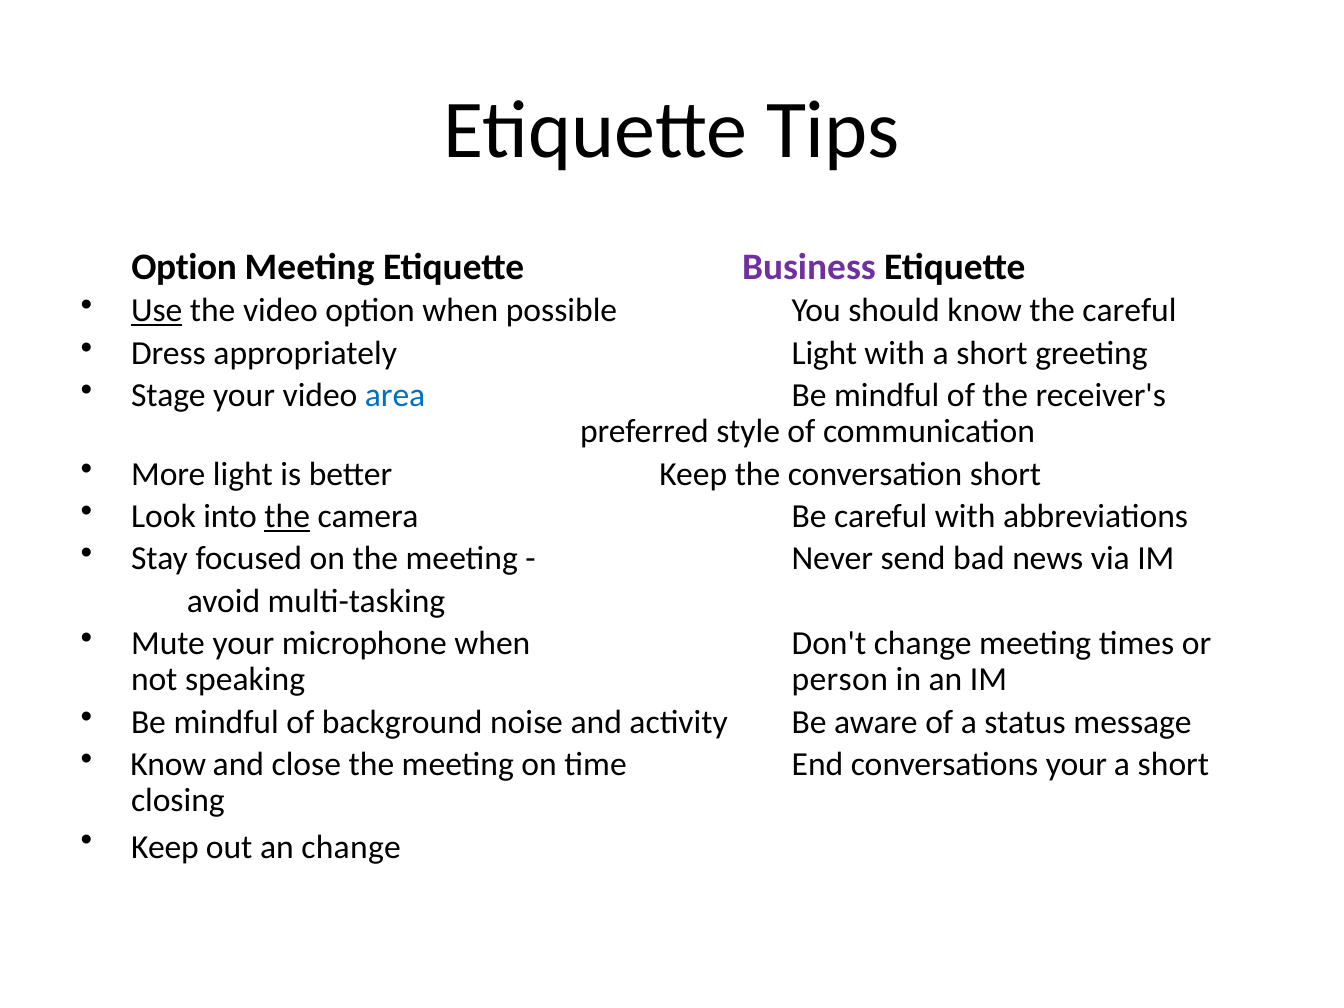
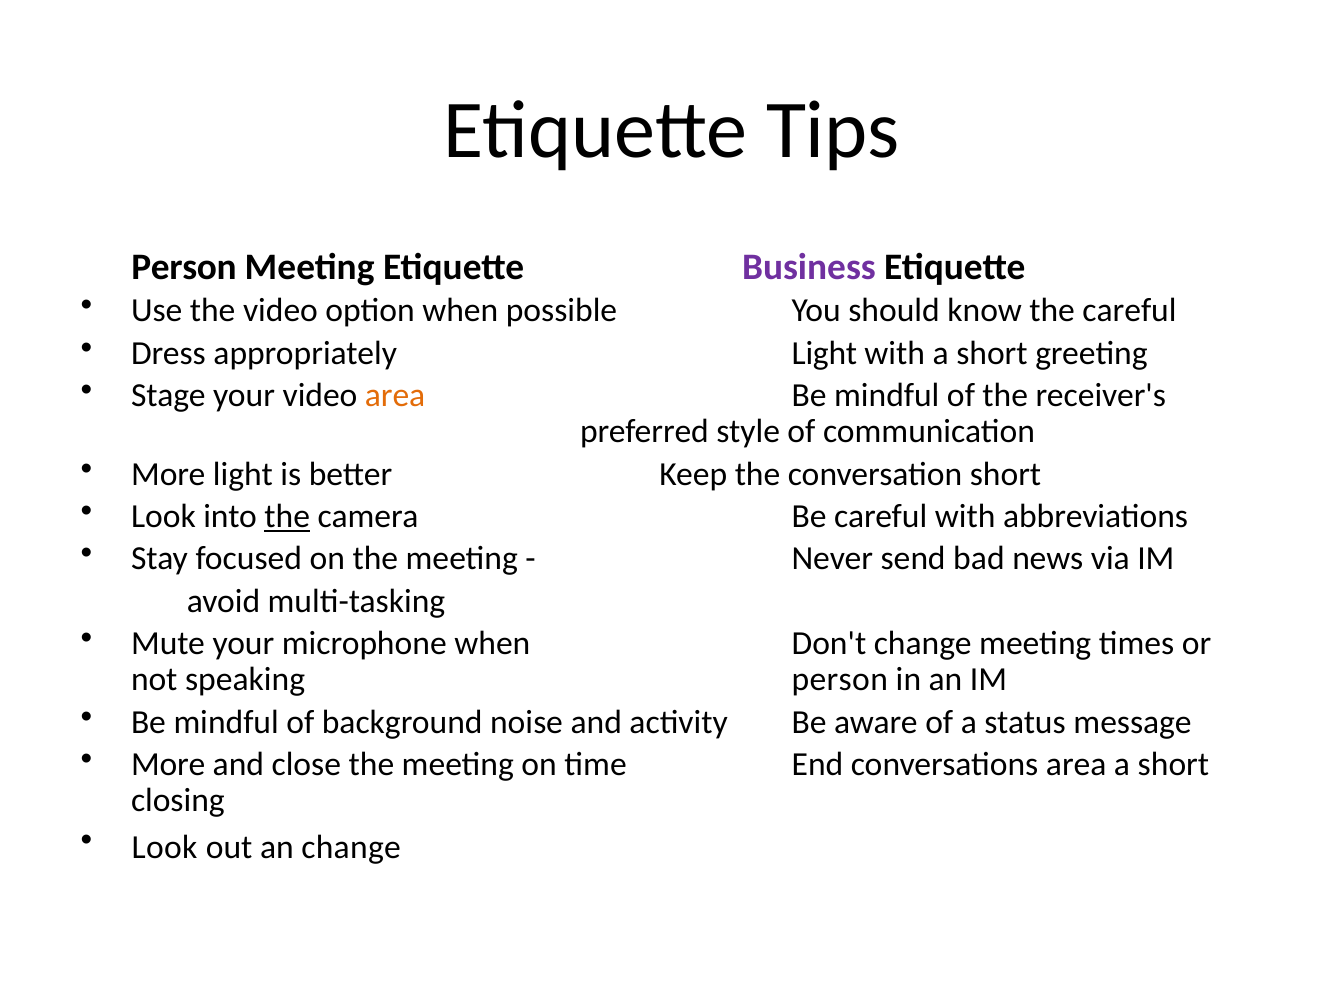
Option: Option -> Person (184, 267)
Use underline: present -> none (157, 311)
area colour: blue -> orange (395, 395)
Know: Know -> More (168, 764)
conversations your: your -> area (1076, 764)
Keep: Keep -> Look (165, 847)
